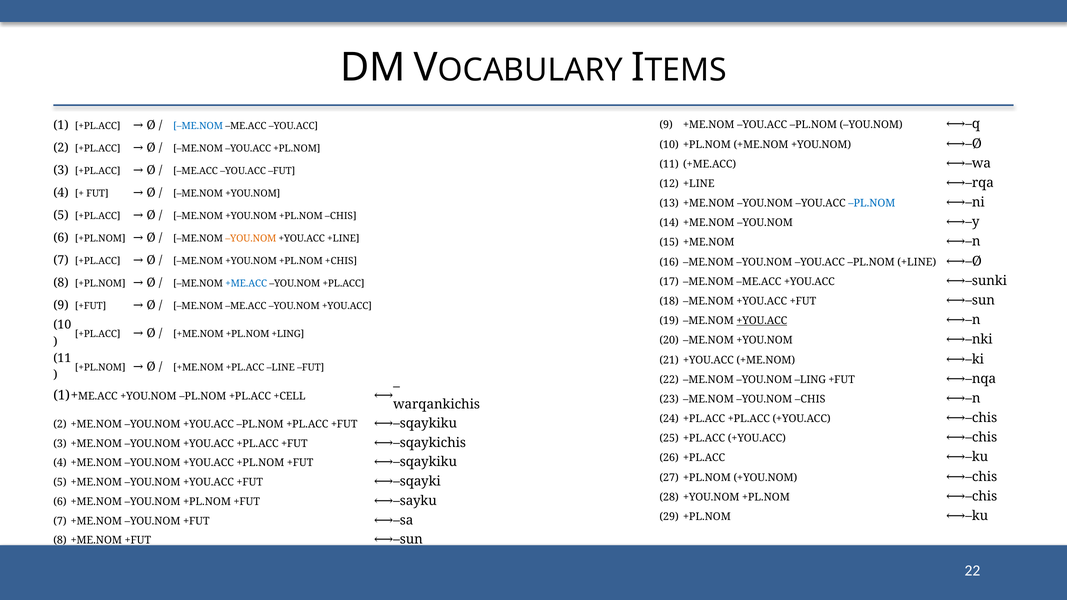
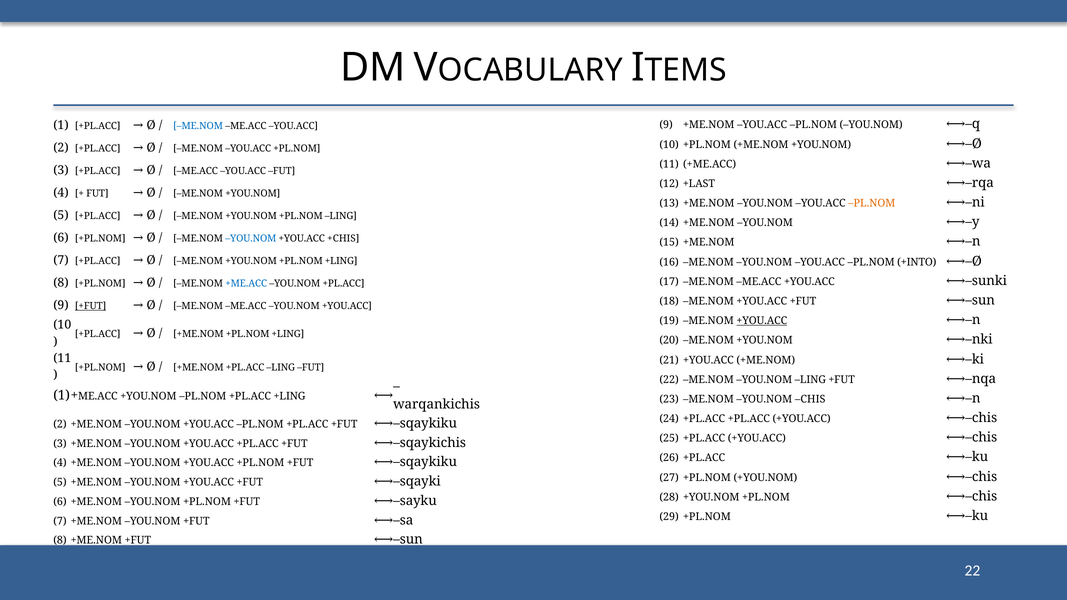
12 +LINE: +LINE -> +LAST (699, 184)
PL.NOM colour: blue -> orange (872, 203)
+PL.NOM CHIS: CHIS -> LING (341, 216)
YOU.NOM colour: orange -> blue (251, 239)
+YOU.ACC +LINE: +LINE -> +CHIS (343, 239)
+YOU.NOM +PL.NOM +CHIS: +CHIS -> +LING (341, 261)
PL.NOM +LINE: +LINE -> +INTO (917, 262)
+FUT underline: none -> present (91, 306)
+PL.ACC LINE: LINE -> LING (281, 368)
+PL.ACC +CELL: +CELL -> +LING (290, 396)
